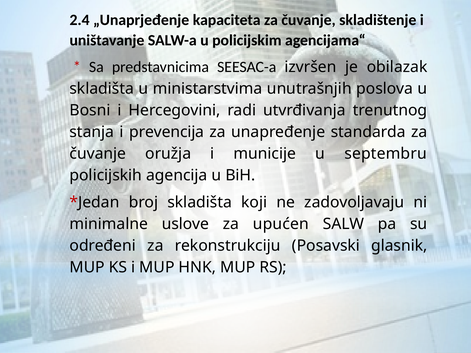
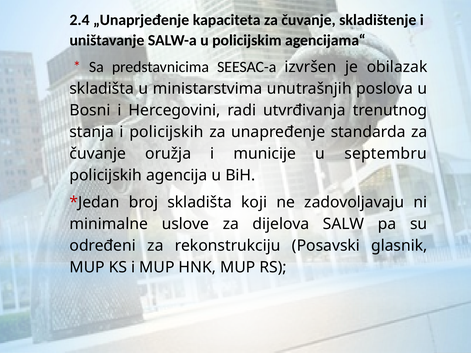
i prevencija: prevencija -> policijskih (167, 132)
upućen: upućen -> dijelova (281, 224)
